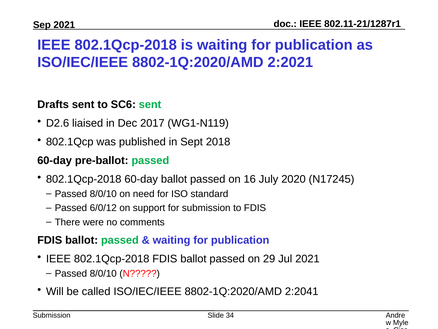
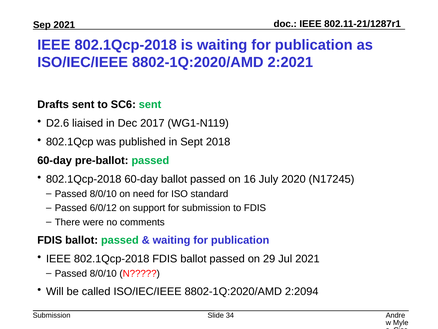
2:2041: 2:2041 -> 2:2094 (302, 291)
